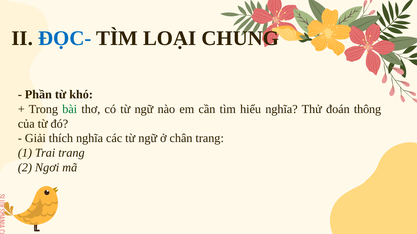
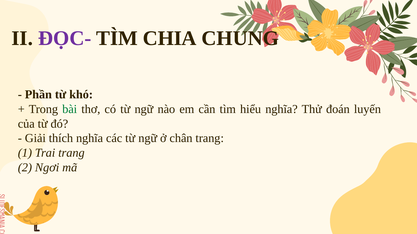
ĐỌC- colour: blue -> purple (65, 38)
LOẠI: LOẠI -> CHIA (170, 38)
thông: thông -> luyến (367, 109)
